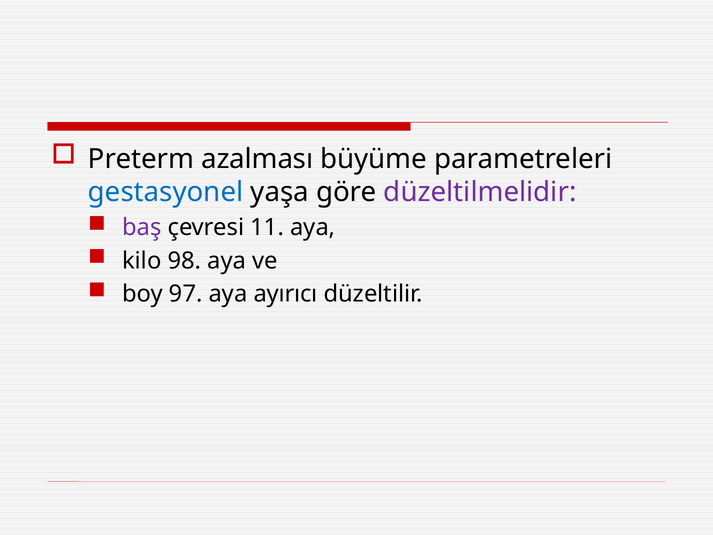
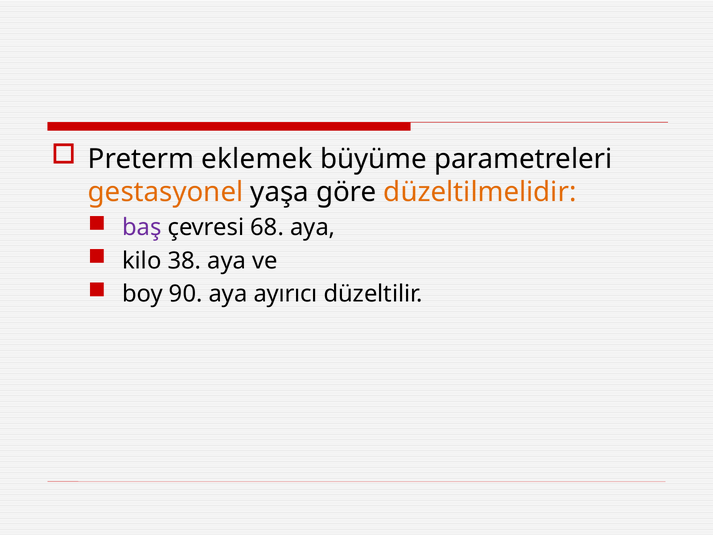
azalması: azalması -> eklemek (257, 159)
gestasyonel colour: blue -> orange (166, 192)
düzeltilmelidir colour: purple -> orange (480, 192)
11: 11 -> 68 (267, 227)
98: 98 -> 38 (184, 261)
97: 97 -> 90 (186, 294)
